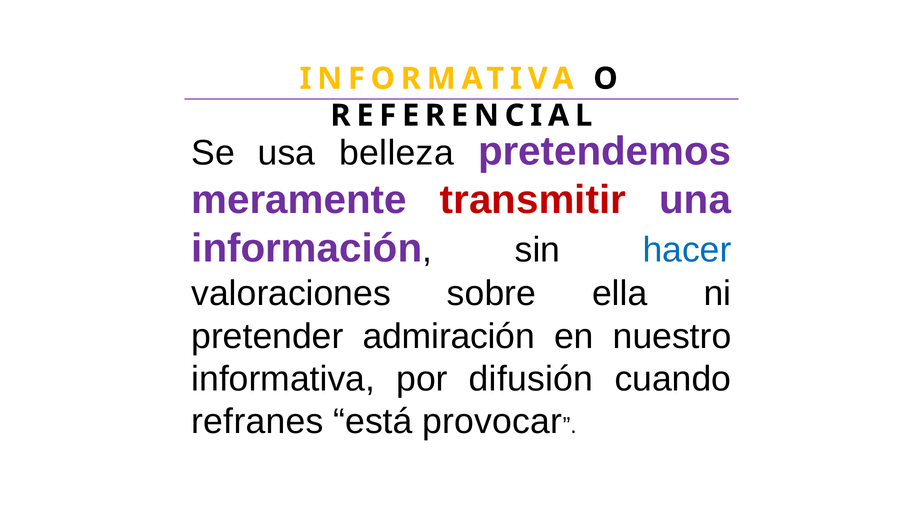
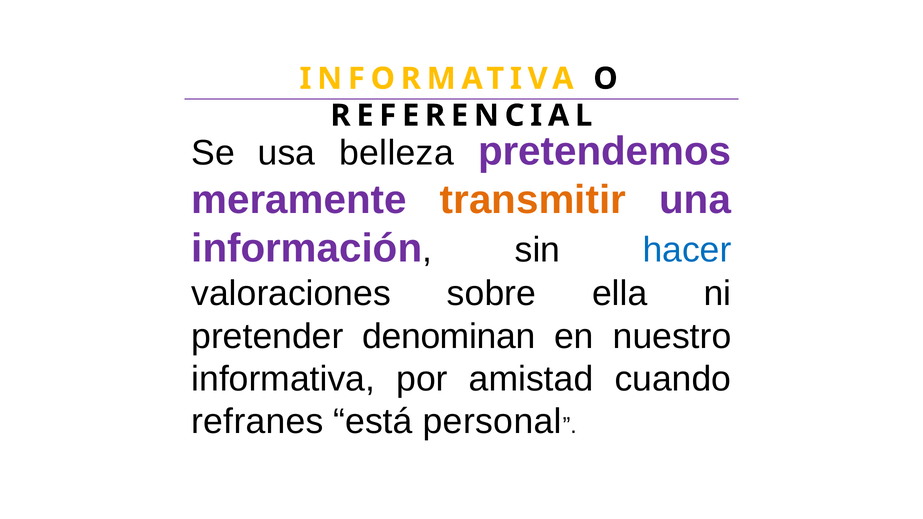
transmitir colour: red -> orange (533, 200)
admiración: admiración -> denominan (449, 336)
difusión: difusión -> amistad (531, 379)
provocar: provocar -> personal (492, 422)
